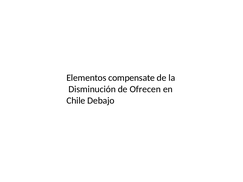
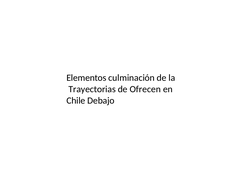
compensate: compensate -> culminación (132, 78)
Disminución: Disminución -> Trayectorias (92, 89)
